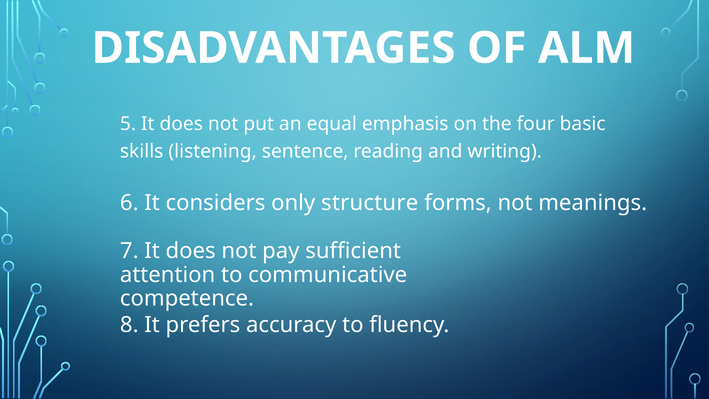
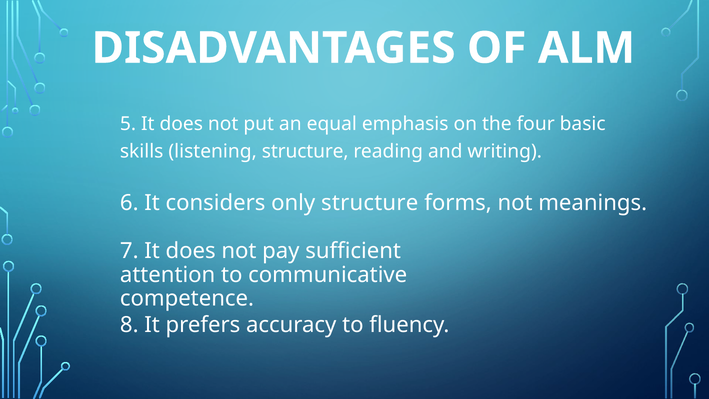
listening sentence: sentence -> structure (305, 152)
